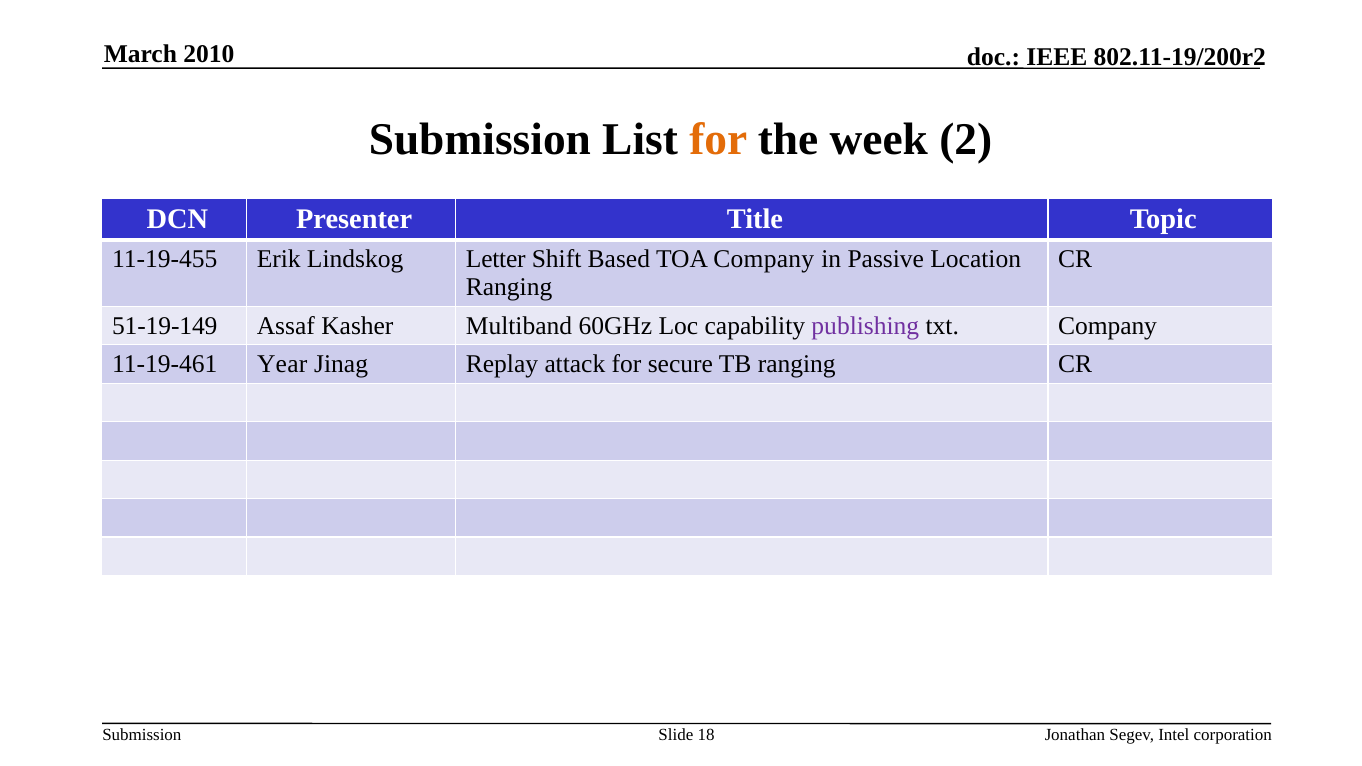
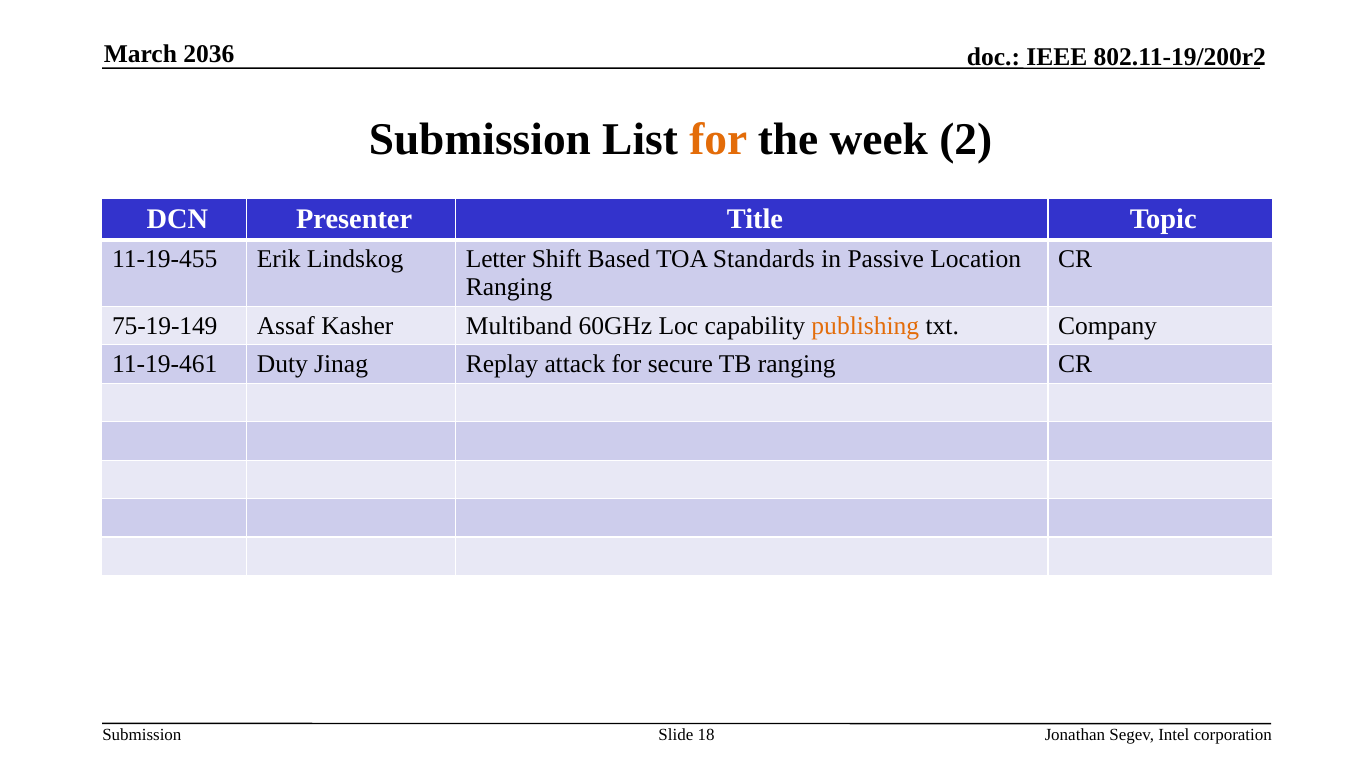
2010: 2010 -> 2036 (209, 54)
TOA Company: Company -> Standards (764, 259)
51-19-149: 51-19-149 -> 75-19-149 (165, 326)
publishing colour: purple -> orange (865, 326)
Year: Year -> Duty (282, 364)
